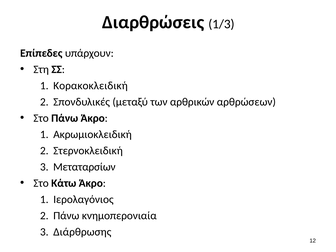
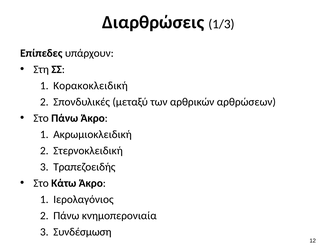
Μεταταρσίων: Μεταταρσίων -> Τραπεζοειδής (84, 167)
Διάρθρωσης: Διάρθρωσης -> Συνδέσμωση (82, 232)
